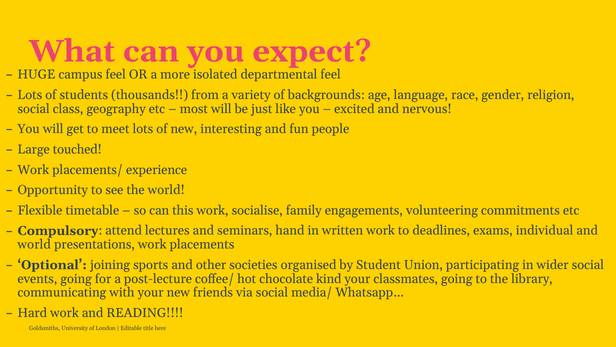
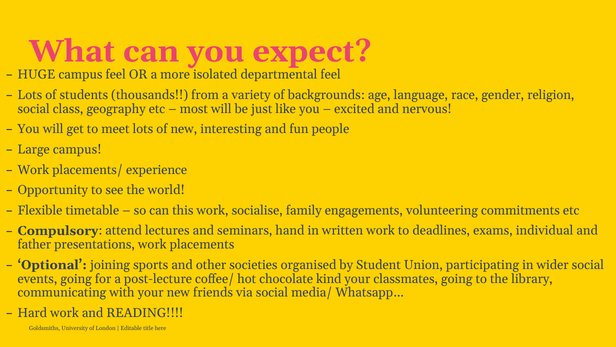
Large touched: touched -> campus (77, 149)
world: world -> father (34, 244)
